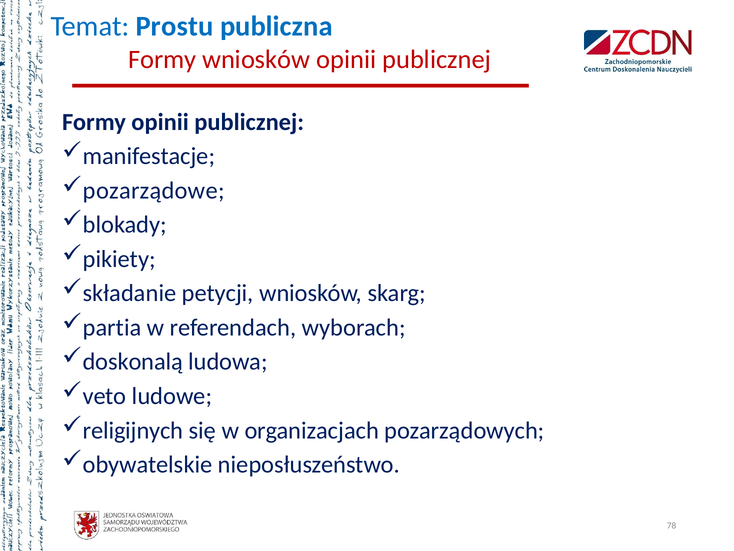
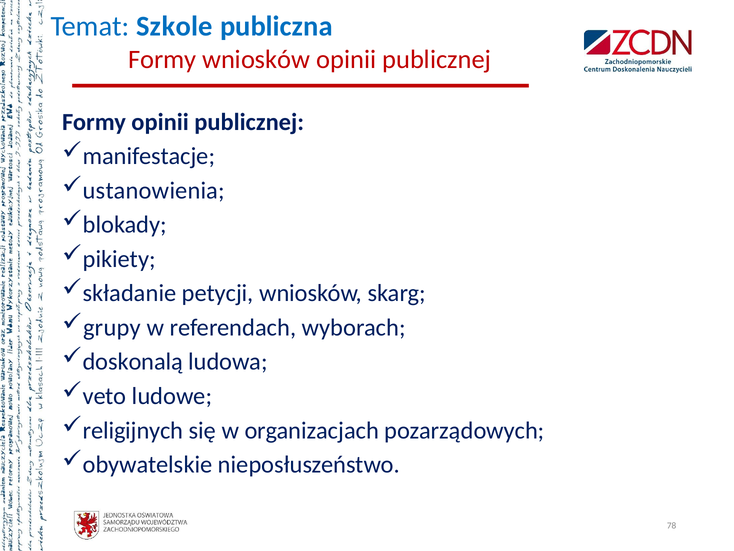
Prostu: Prostu -> Szkole (174, 26)
pozarządowe: pozarządowe -> ustanowienia (154, 190)
partia: partia -> grupy (112, 327)
